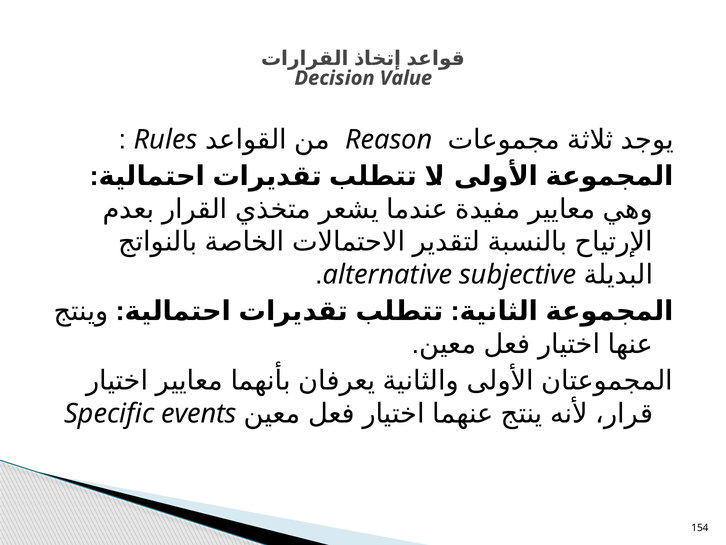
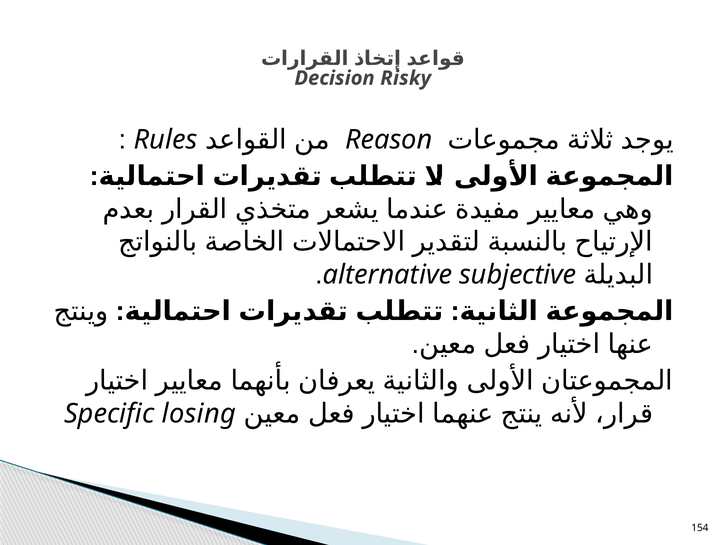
Value: Value -> Risky (406, 78)
events: events -> losing (199, 413)
